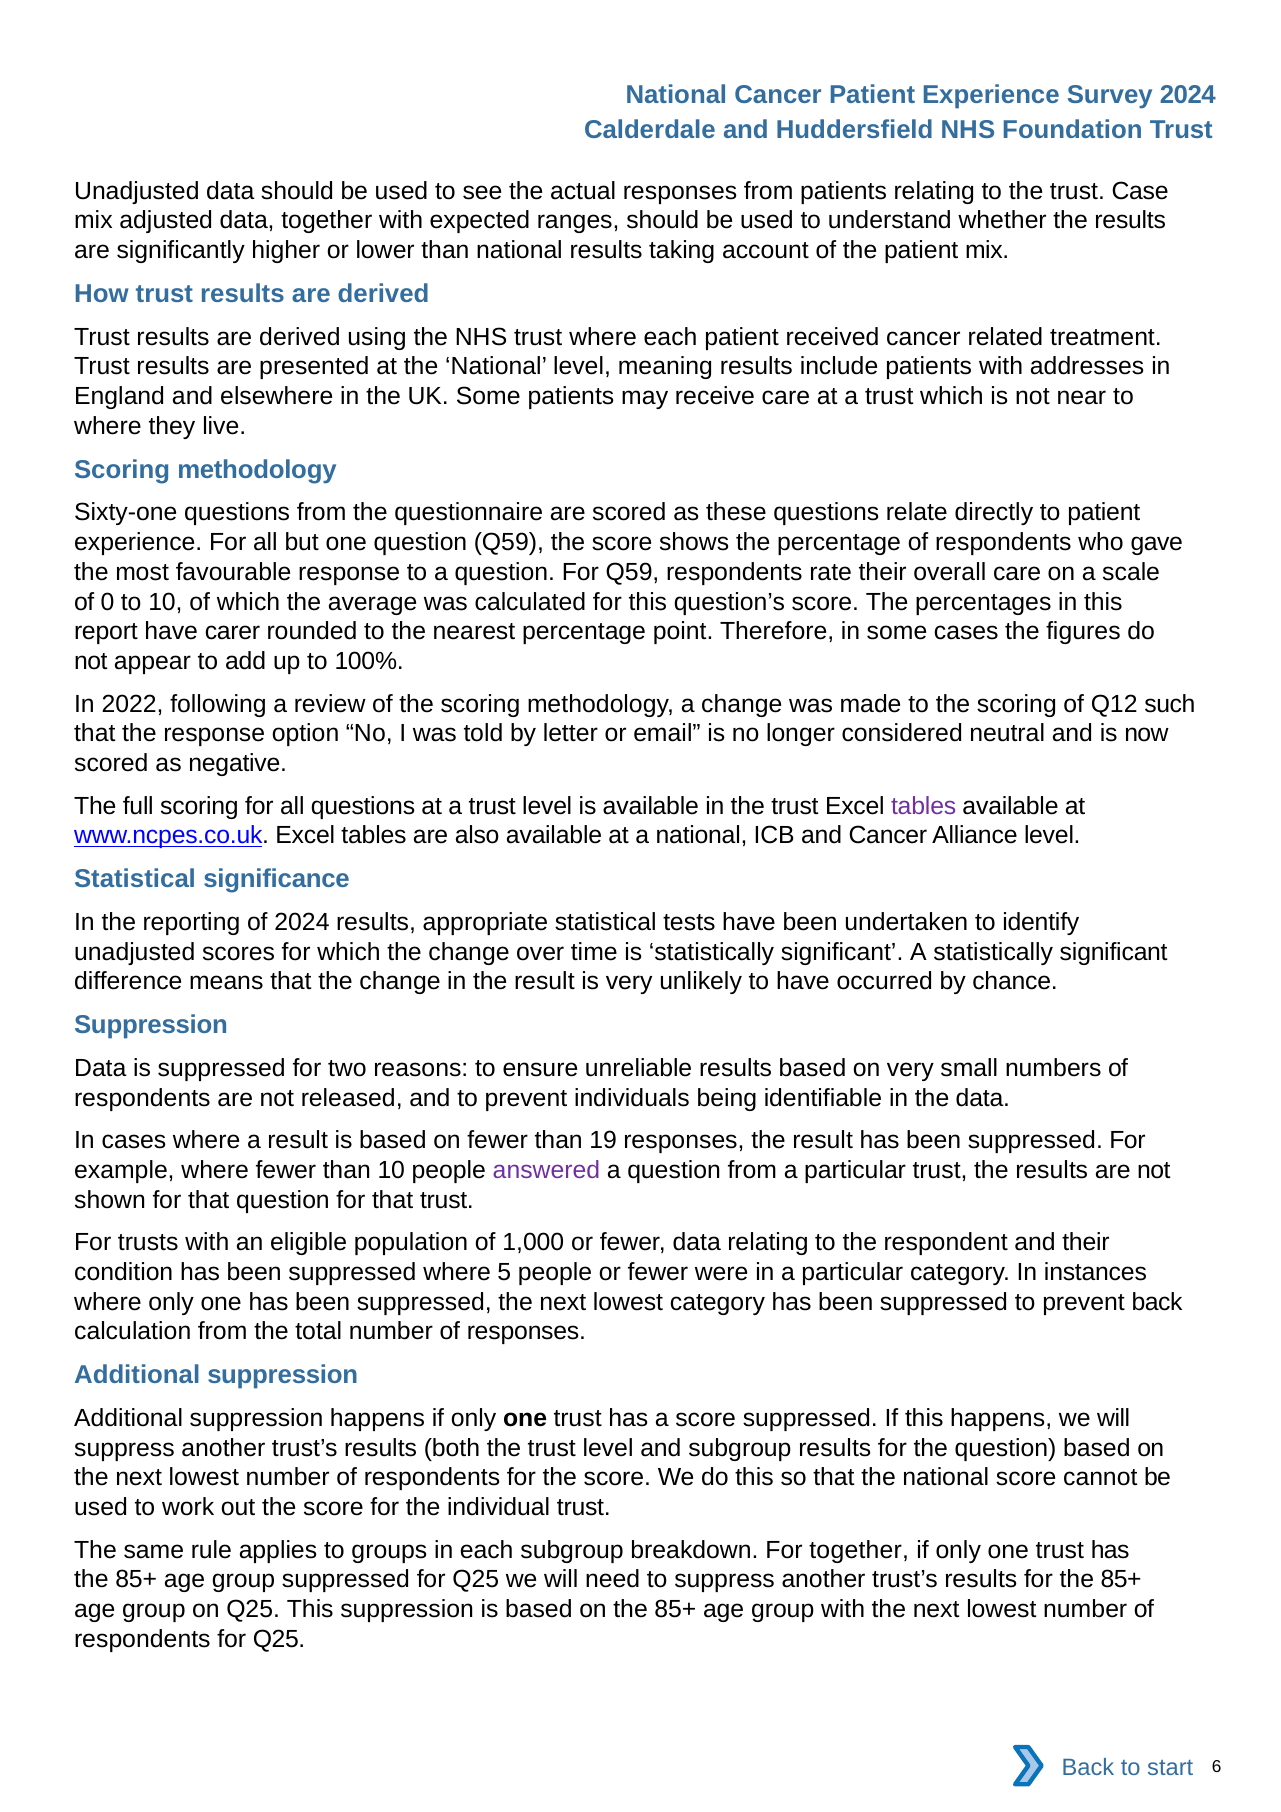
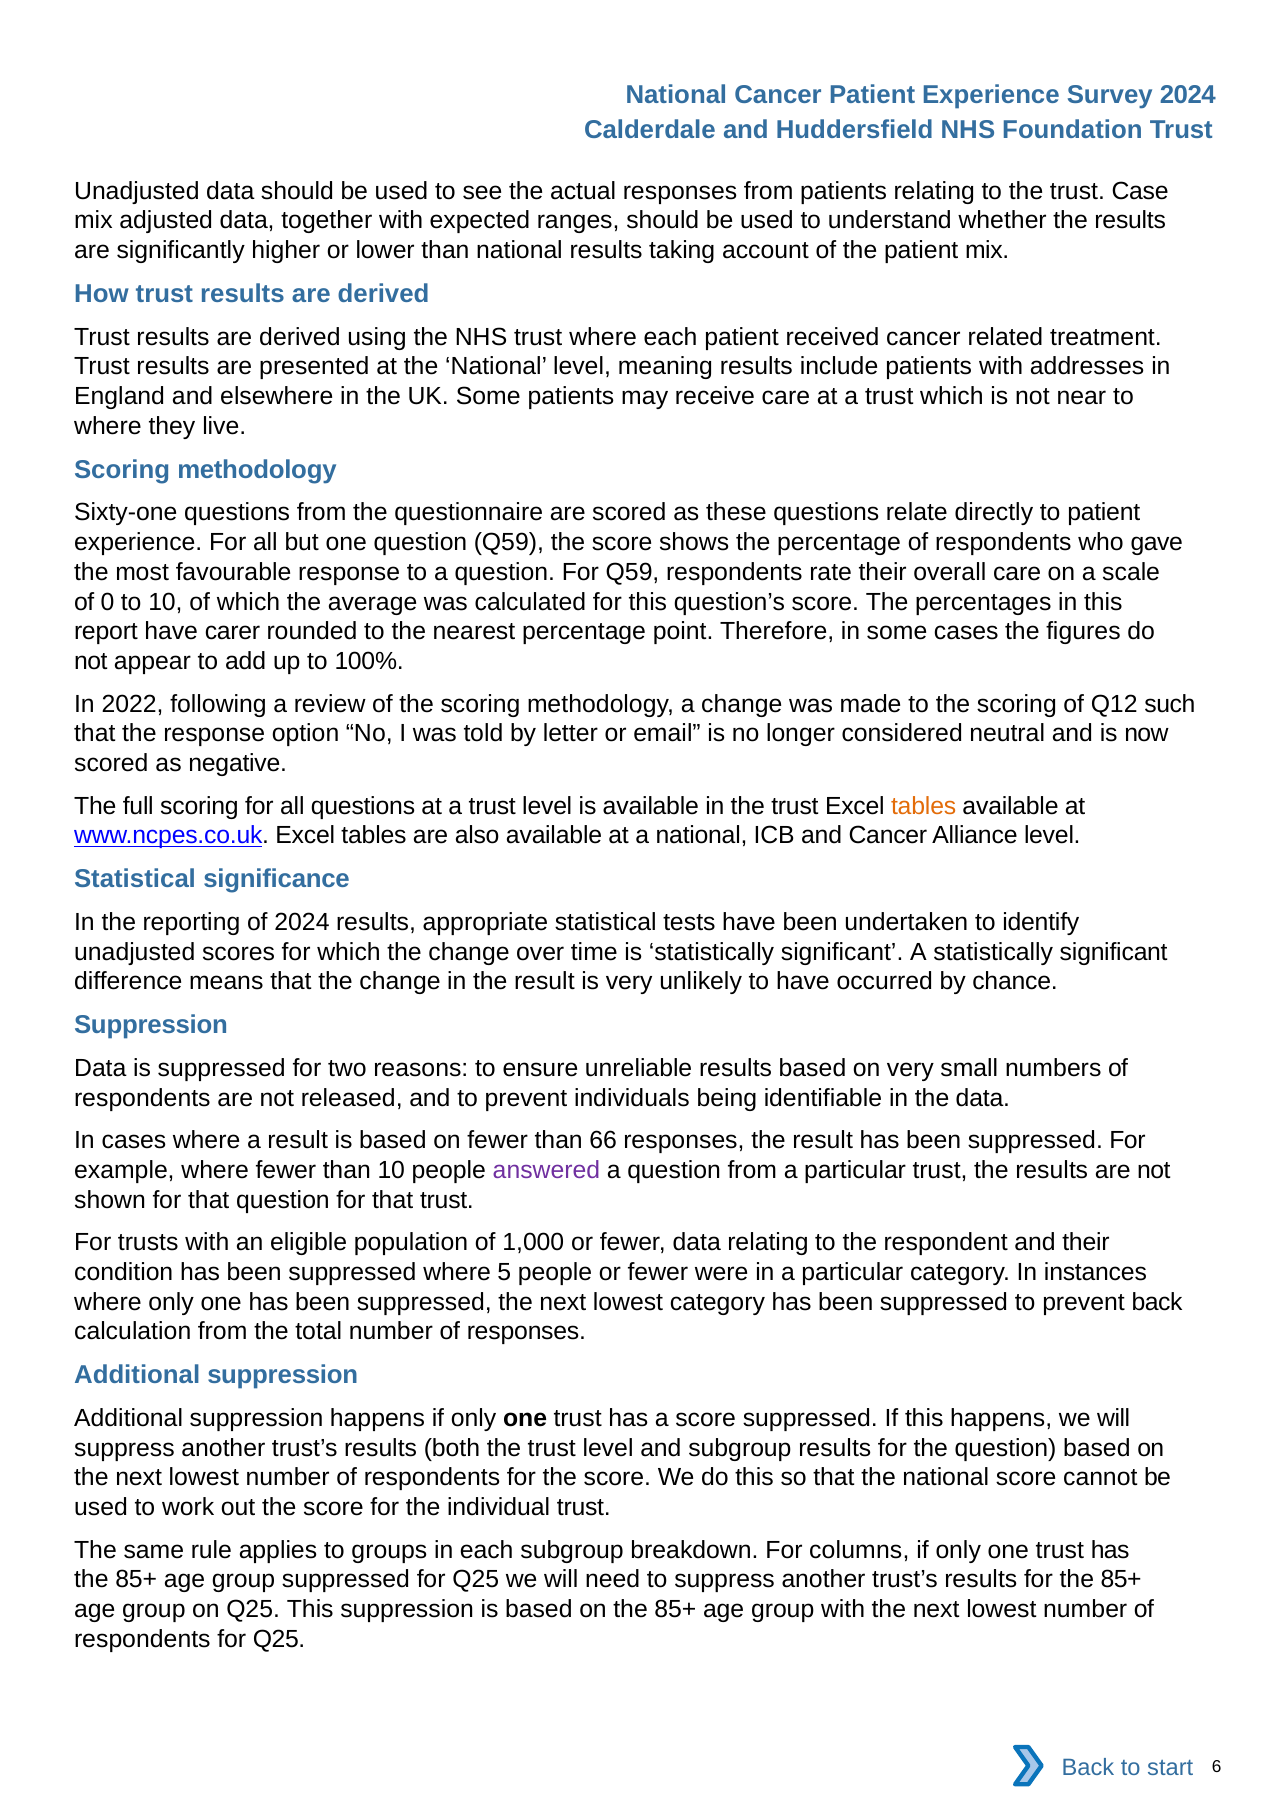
tables colour: purple -> orange (924, 806)
19: 19 -> 66 (603, 1141)
For together: together -> columns (859, 1551)
